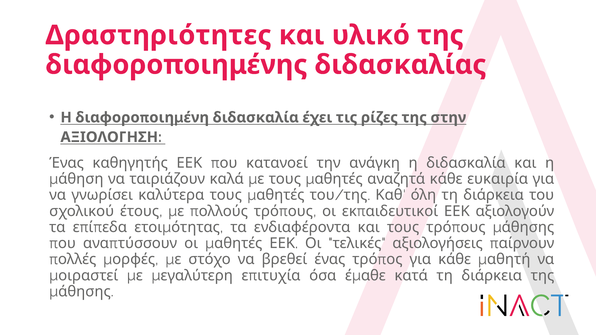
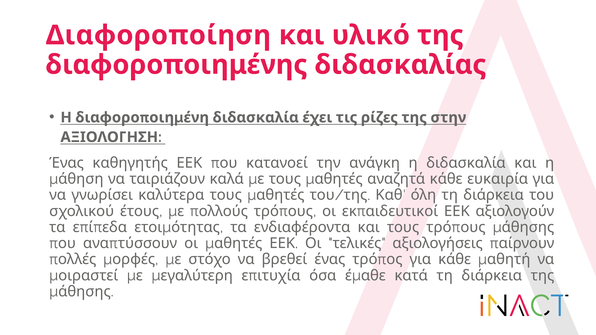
Δραστηριότητες: Δραστηριότητες -> Διαφοροποίηση (158, 35)
